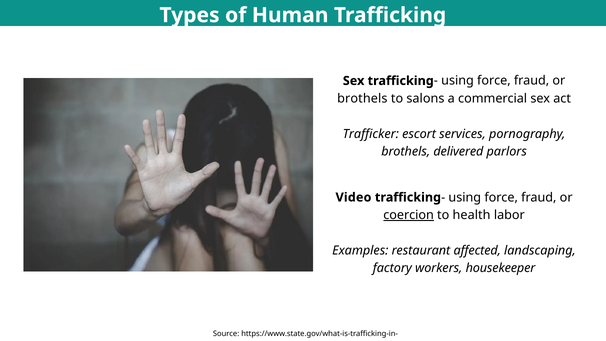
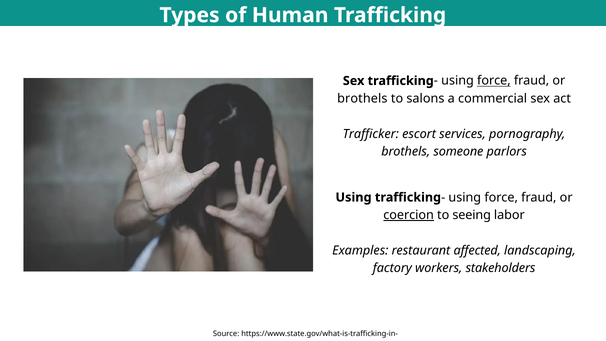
force underline: none -> present (494, 81)
delivered: delivered -> someone (458, 152)
Video: Video -> Using (354, 197)
health: health -> seeing (472, 215)
housekeeper: housekeeper -> stakeholders (501, 268)
